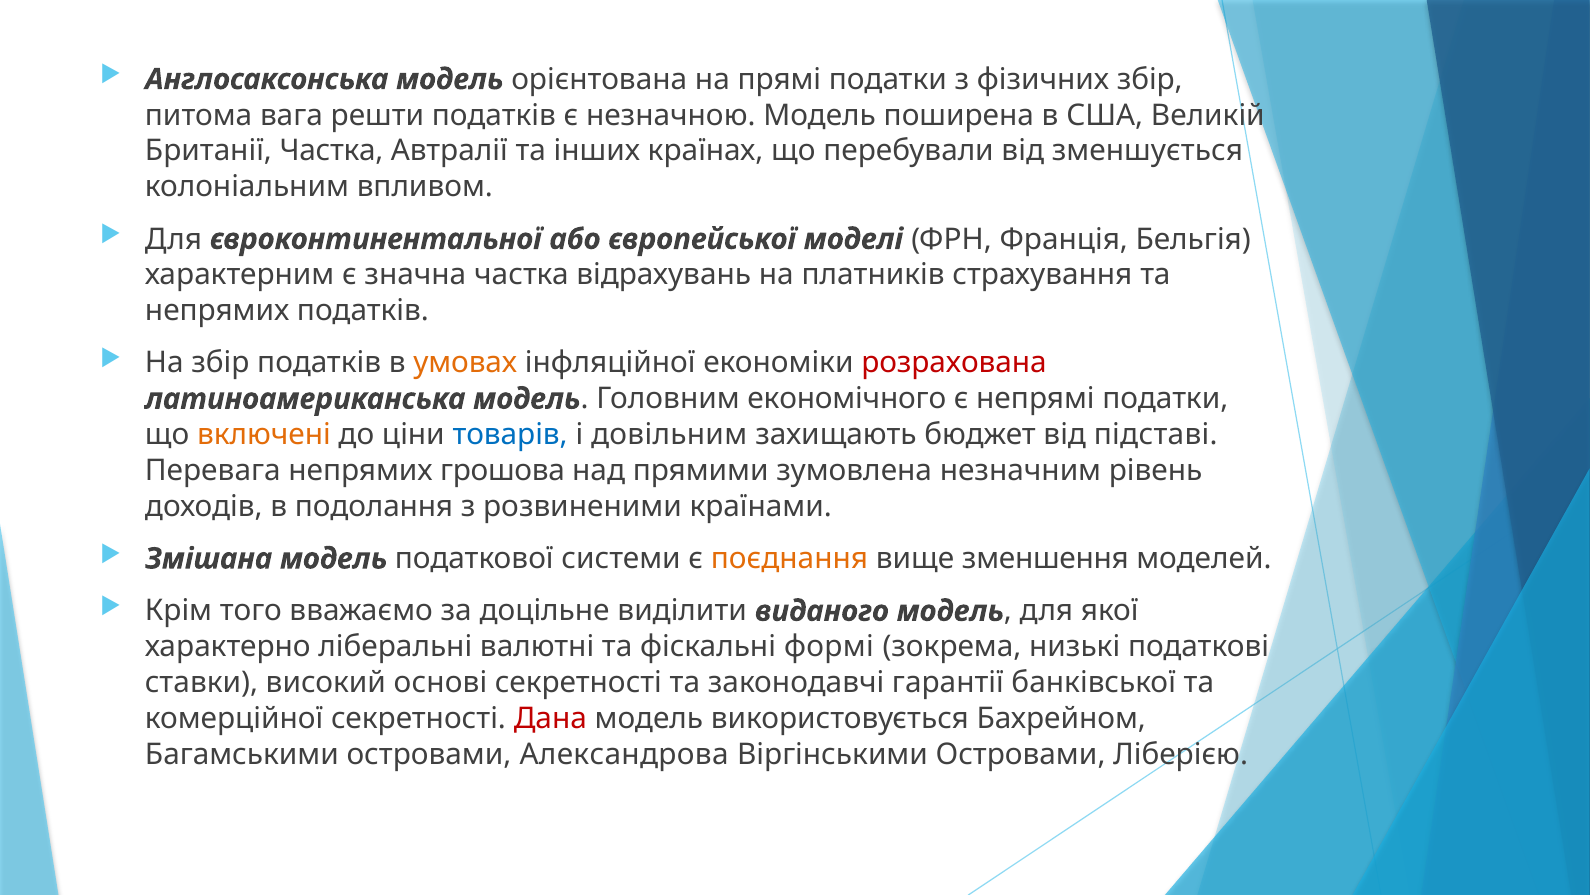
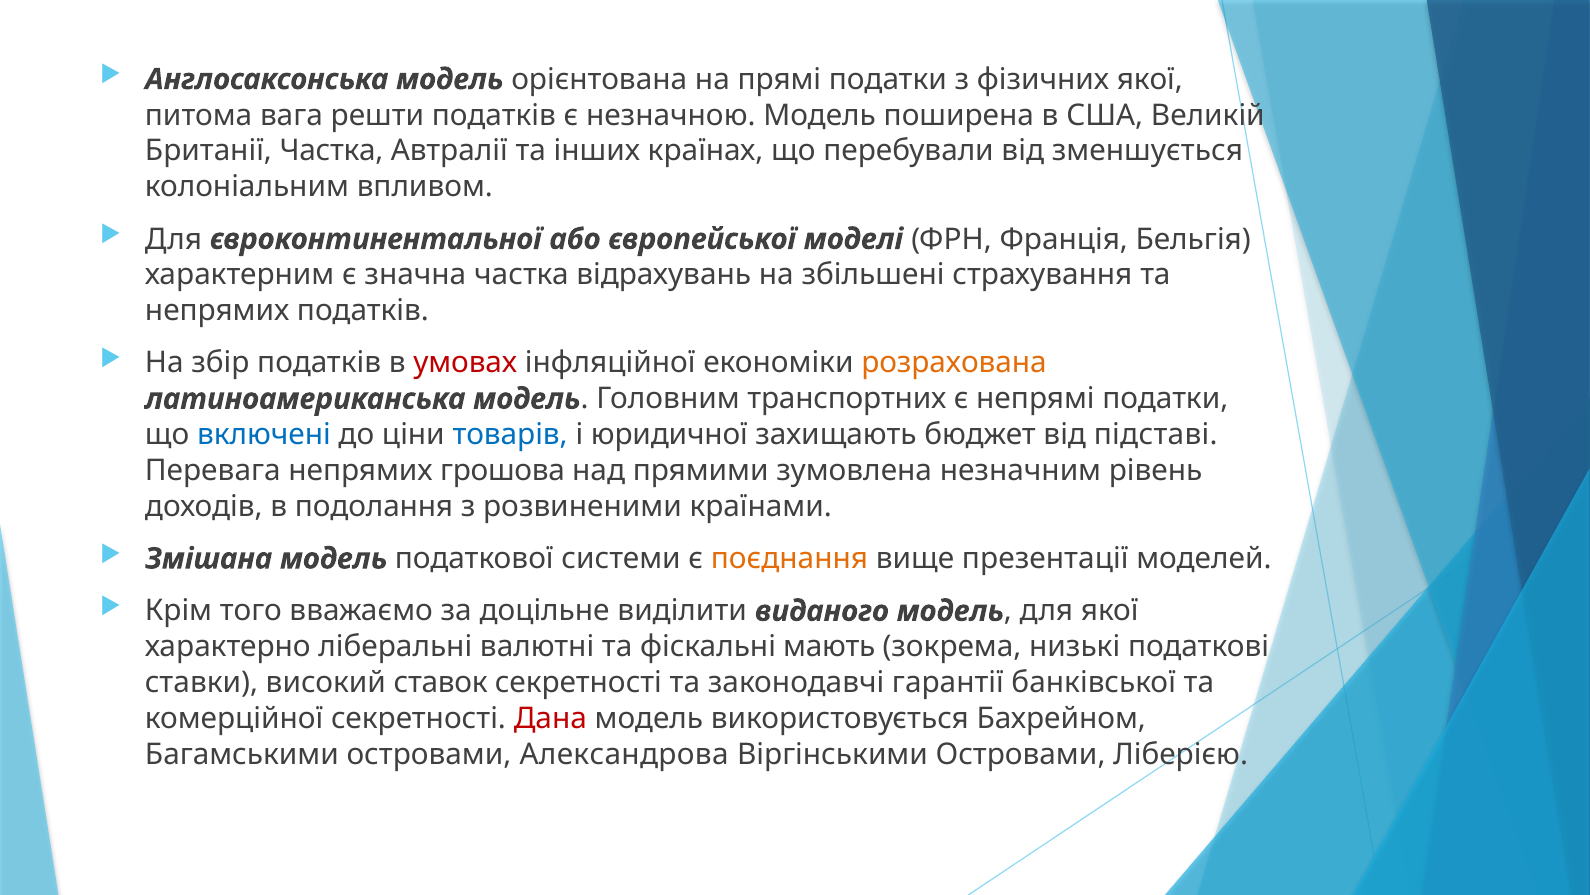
фізичних збір: збір -> якої (1150, 79)
платників: платників -> збільшені (873, 275)
умовах colour: orange -> red (465, 363)
розрахована colour: red -> orange (954, 363)
економічного: економічного -> транспортних (847, 399)
включені colour: orange -> blue (264, 434)
довільним: довільним -> юридичної (669, 434)
зменшення: зменшення -> презентації (1045, 558)
формі: формі -> мають (829, 646)
основі: основі -> ставок (441, 682)
